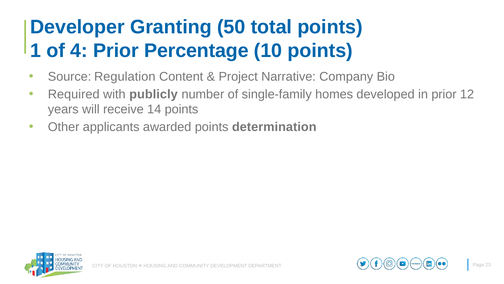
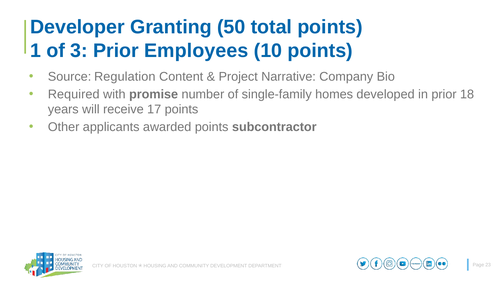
4: 4 -> 3 (79, 50)
Percentage: Percentage -> Employees (196, 50)
publicly: publicly -> promise (154, 94)
12: 12 -> 18 (467, 94)
14: 14 -> 17 (154, 109)
determination: determination -> subcontractor (274, 127)
